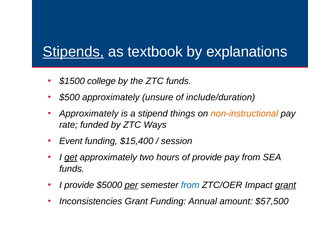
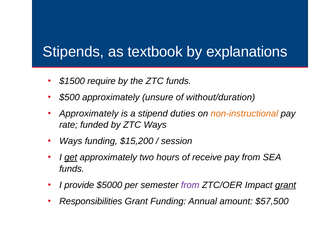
Stipends underline: present -> none (73, 52)
college: college -> require (101, 81)
include/duration: include/duration -> without/duration (221, 97)
things: things -> duties (183, 114)
Event: Event -> Ways (71, 141)
$15,400: $15,400 -> $15,200 (137, 141)
of provide: provide -> receive (207, 158)
per underline: present -> none (131, 185)
from colour: blue -> purple (190, 185)
Inconsistencies: Inconsistencies -> Responsibilities (91, 201)
